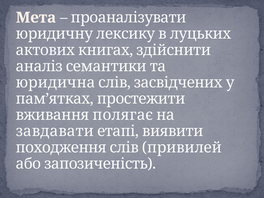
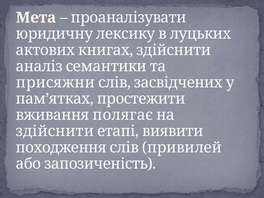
юридична: юридична -> присяжни (55, 83)
завдавати: завдавати -> здійснити (55, 131)
